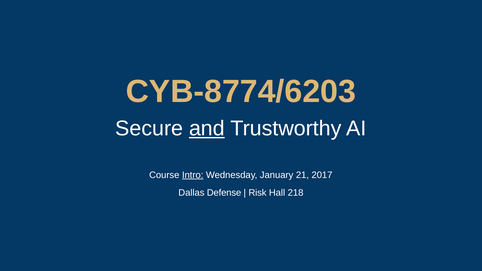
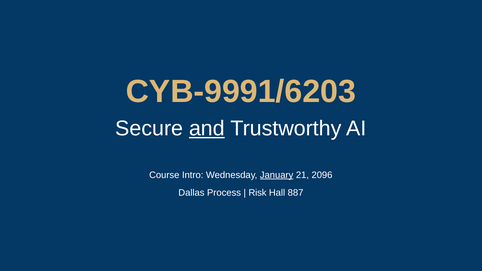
CYB-8774/6203: CYB-8774/6203 -> CYB-9991/6203 (241, 92)
Intro underline: present -> none (193, 175)
January underline: none -> present (277, 175)
2017: 2017 -> 2096 (322, 175)
Defense: Defense -> Process (224, 193)
218: 218 -> 887 (296, 193)
